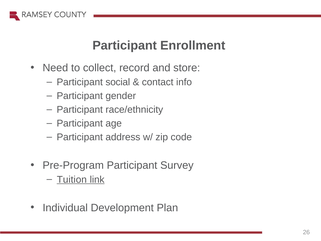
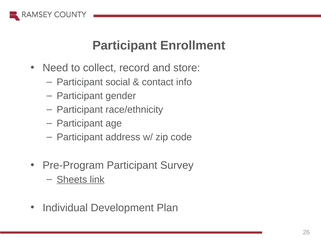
Tuition: Tuition -> Sheets (72, 179)
